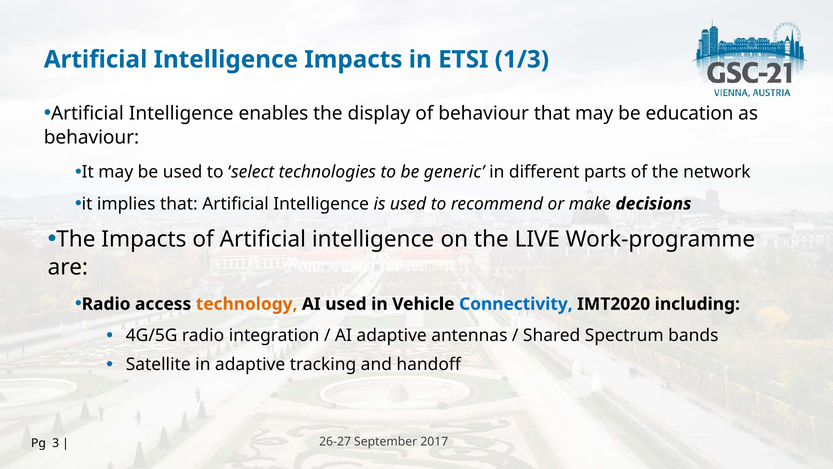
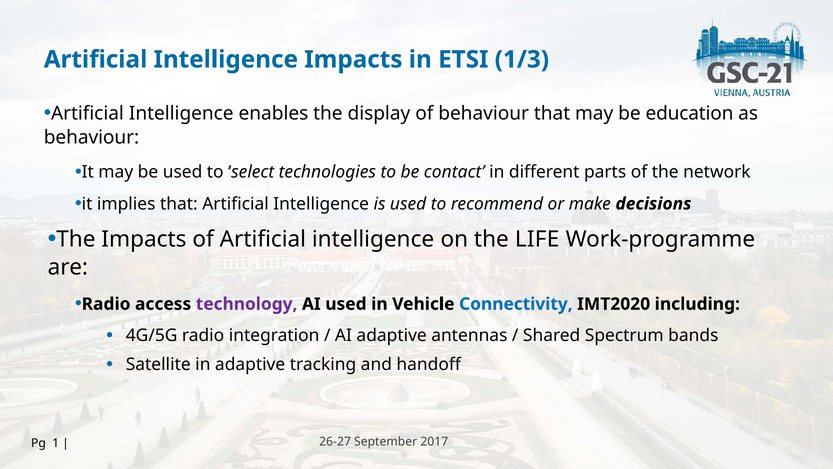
generic: generic -> contact (454, 172)
LIVE: LIVE -> LIFE (537, 239)
technology colour: orange -> purple (247, 304)
3: 3 -> 1 (56, 443)
